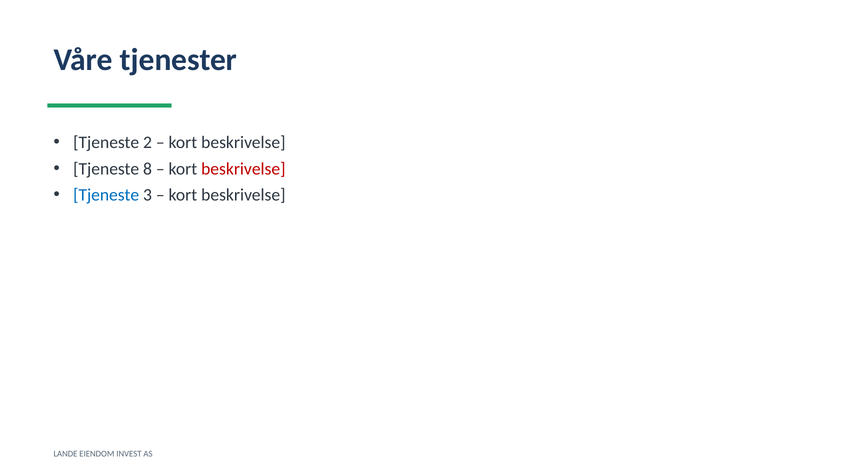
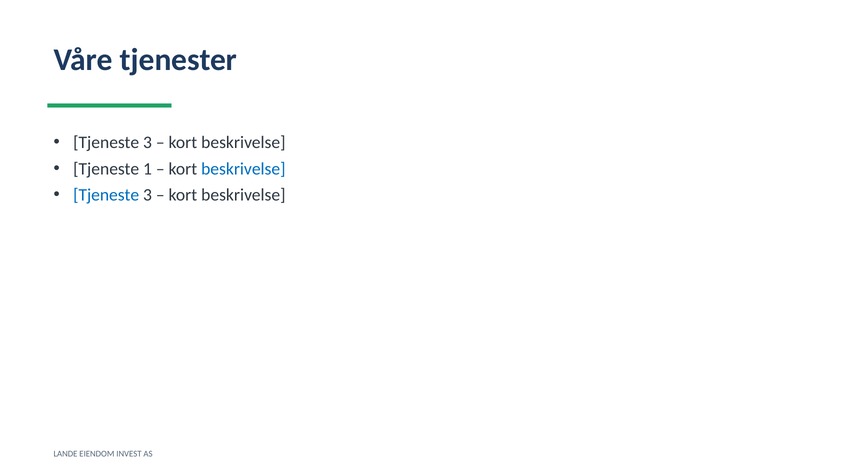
2: 2 -> 3 (147, 142)
8: 8 -> 1 (147, 169)
beskrivelse colour: red -> blue (243, 169)
